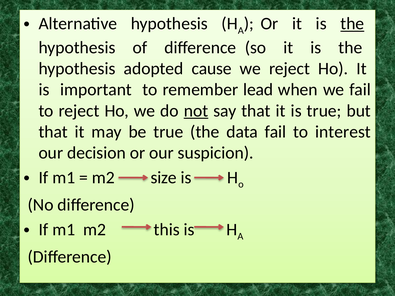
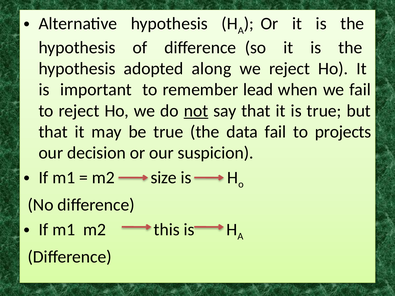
the underline: present -> none (352, 24)
cause: cause -> along (211, 69)
interest: interest -> projects (343, 132)
